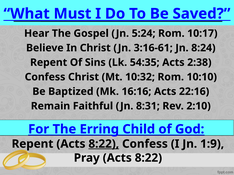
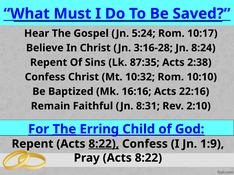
3:16-61: 3:16-61 -> 3:16-28 (153, 48)
54:35: 54:35 -> 87:35 (145, 63)
The underline: none -> present (64, 130)
